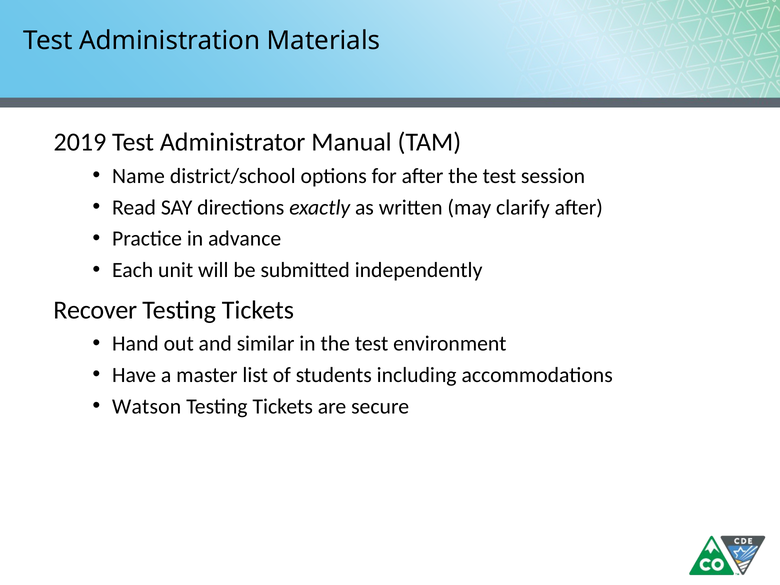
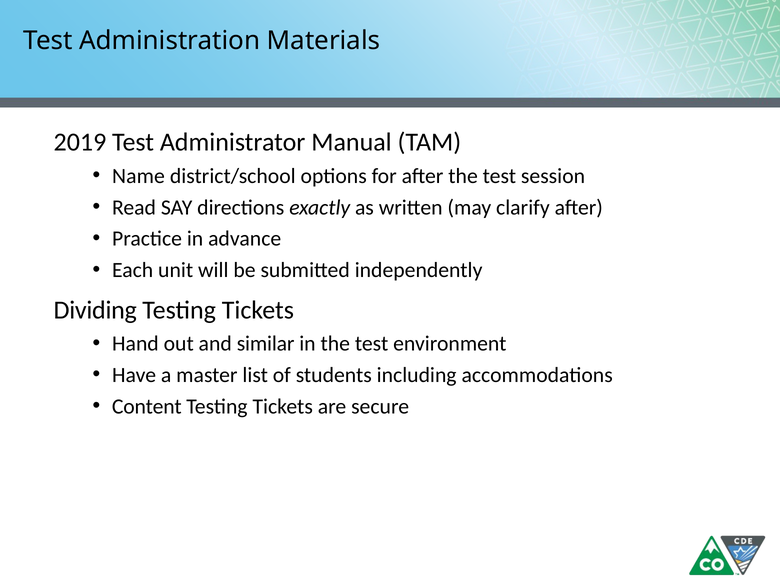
Recover: Recover -> Dividing (95, 310)
Watson: Watson -> Content (147, 406)
